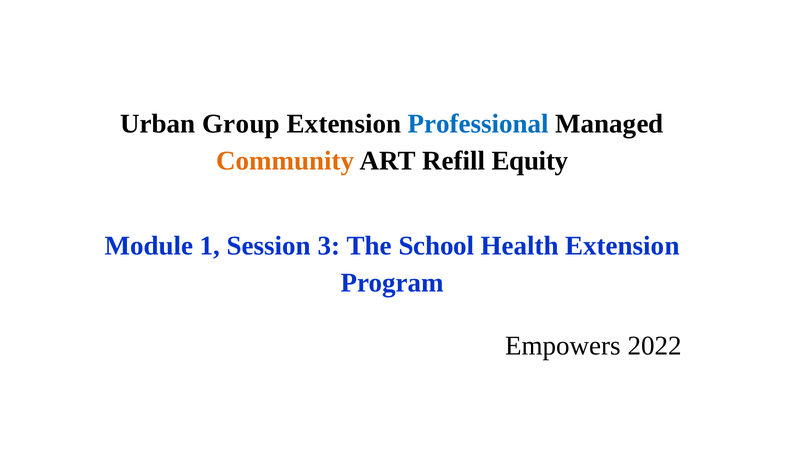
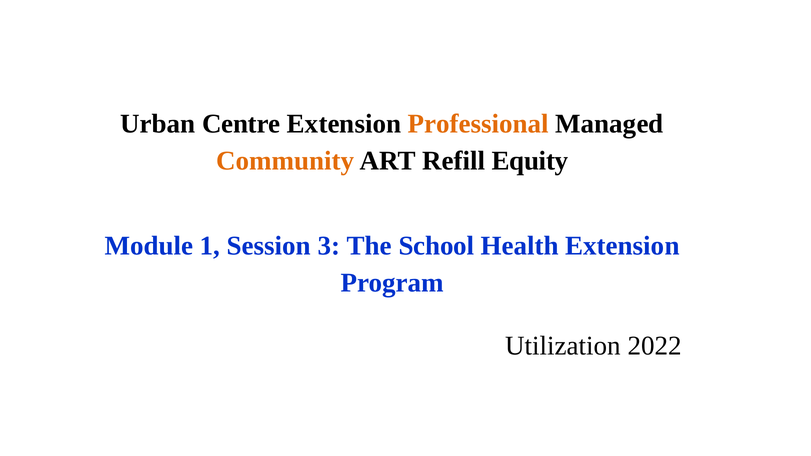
Group: Group -> Centre (241, 124)
Professional colour: blue -> orange (478, 124)
Empowers: Empowers -> Utilization (563, 346)
